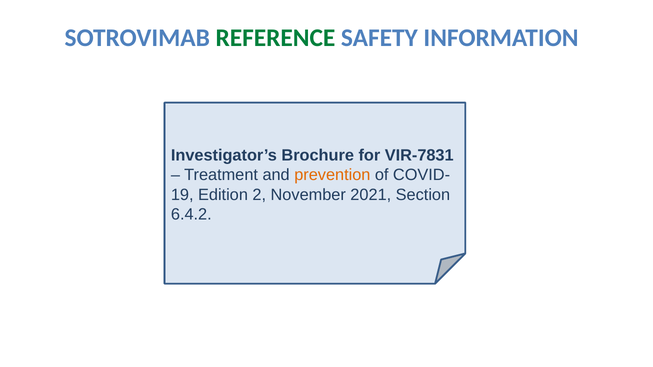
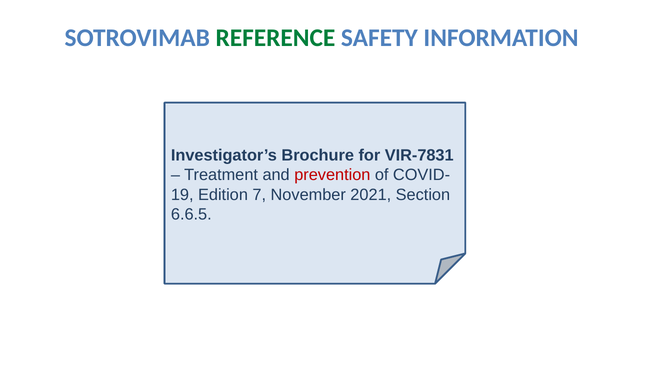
prevention colour: orange -> red (332, 175)
2: 2 -> 7 (259, 195)
6.4.2: 6.4.2 -> 6.6.5 (191, 214)
